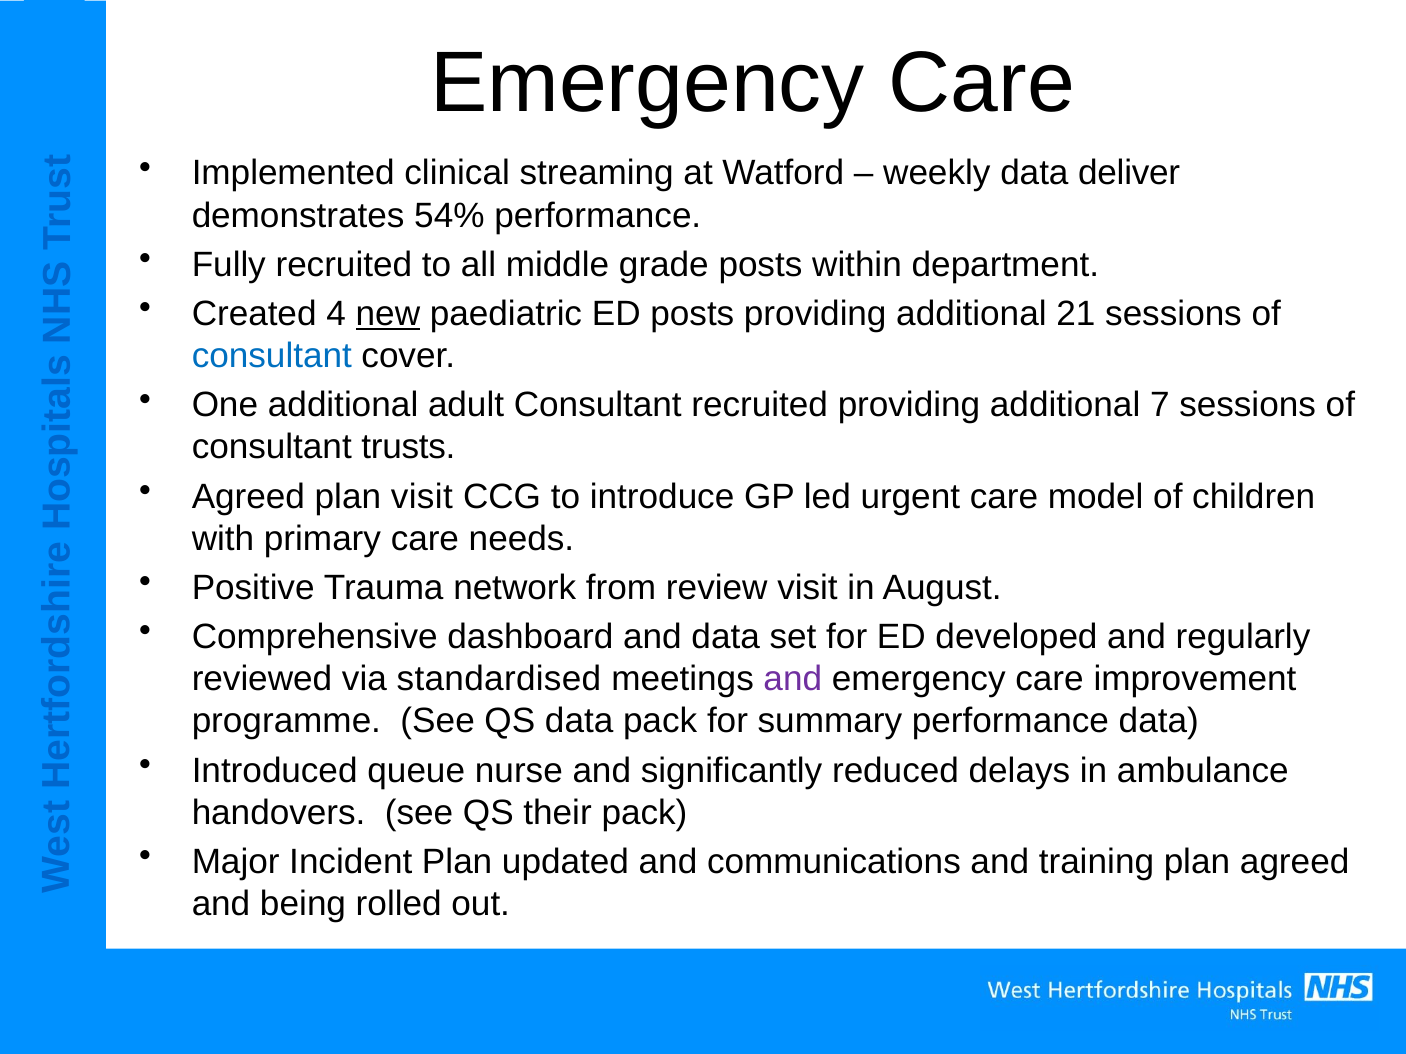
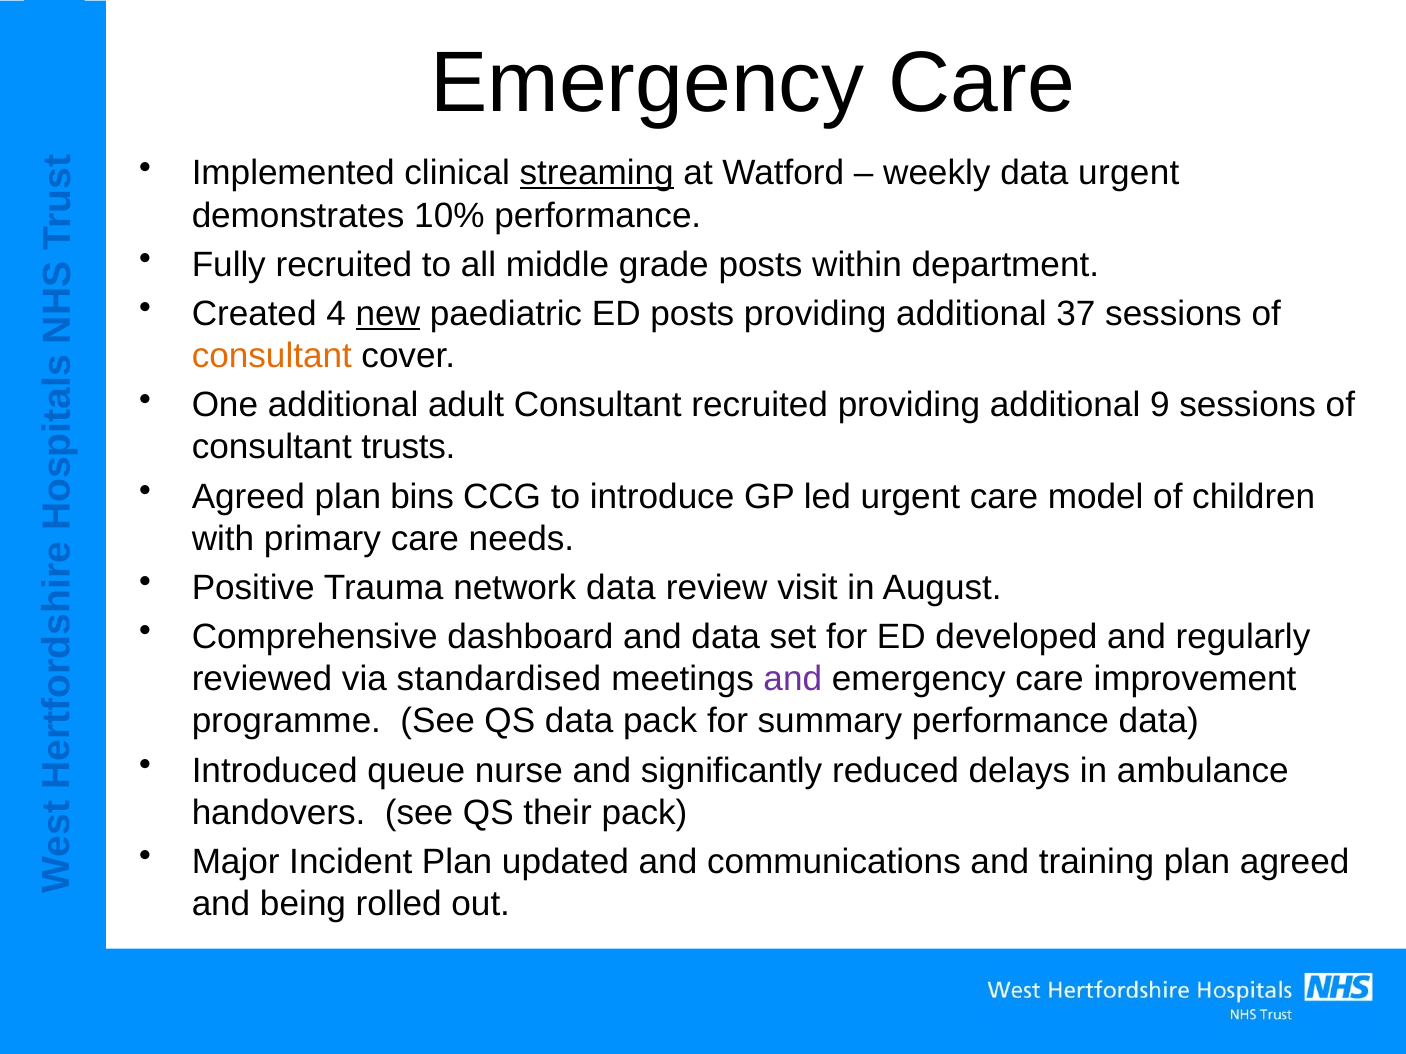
streaming underline: none -> present (597, 173)
data deliver: deliver -> urgent (1129, 173)
54%: 54% -> 10% (449, 216)
21: 21 -> 37 (1076, 314)
consultant colour: blue -> orange (272, 356)
7: 7 -> 9 (1160, 405)
plan visit: visit -> bins (422, 497)
network from: from -> data (621, 588)
